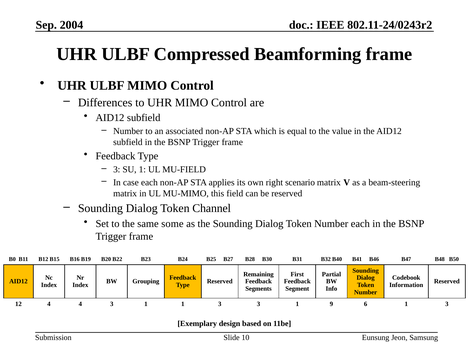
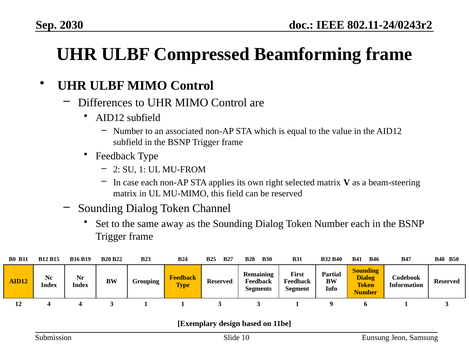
2004: 2004 -> 2030 (72, 25)
3: 3 -> 2 (117, 170)
MU-FIELD: MU-FIELD -> MU-FROM (184, 170)
scenario: scenario -> selected (300, 182)
some: some -> away (172, 224)
